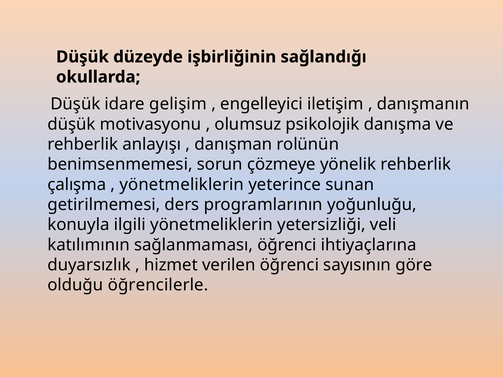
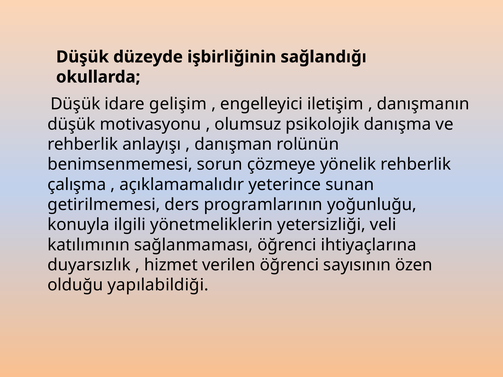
yönetmeliklerin: yönetmeliklerin -> açıklamamalıdır (182, 185)
göre: göre -> özen (414, 265)
öğrencilerle: öğrencilerle -> yapılabildiği (158, 285)
